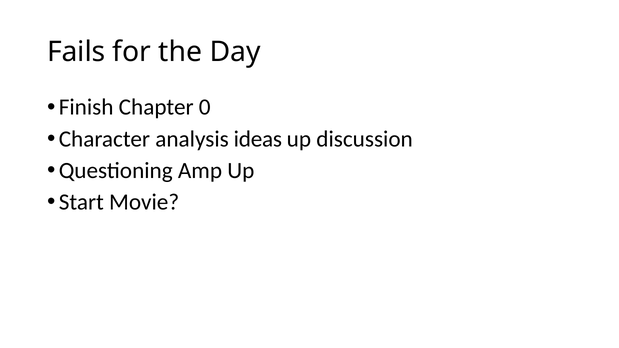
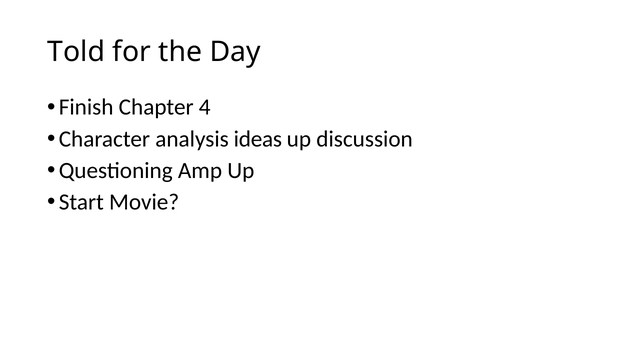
Fails: Fails -> Told (76, 52)
0: 0 -> 4 (205, 107)
